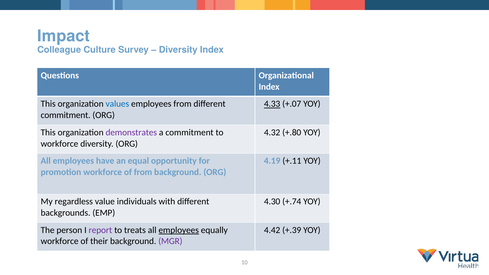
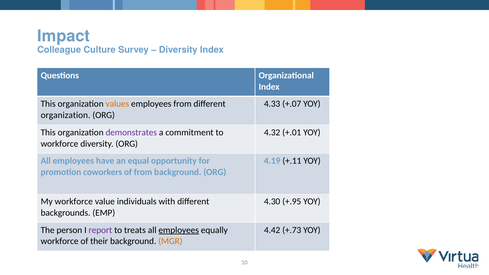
values colour: blue -> orange (117, 104)
4.33 underline: present -> none (272, 104)
commitment: commitment -> organization (66, 115)
+.80: +.80 -> +.01 (292, 132)
promotion workforce: workforce -> coworkers (103, 172)
My regardless: regardless -> workforce (74, 202)
+.74: +.74 -> +.95 (292, 202)
+.39: +.39 -> +.73 (292, 230)
MGR colour: purple -> orange (170, 241)
